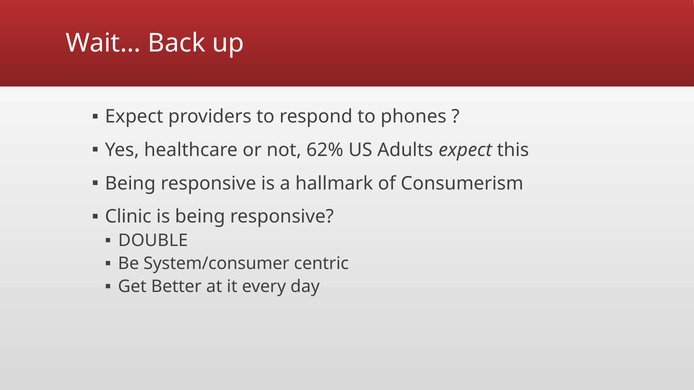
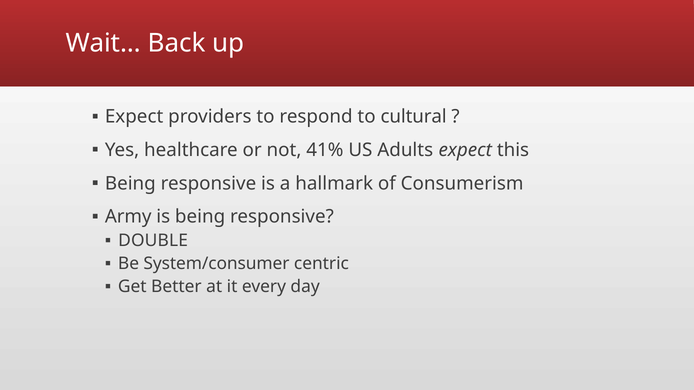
phones: phones -> cultural (414, 117)
62%: 62% -> 41% (325, 150)
Clinic: Clinic -> Army (128, 217)
